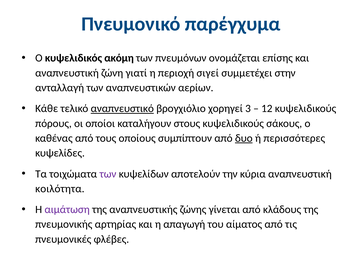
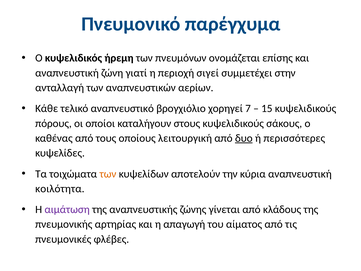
ακόμη: ακόμη -> ήρεμη (119, 58)
αναπνευστικό underline: present -> none (122, 108)
3: 3 -> 7 (248, 108)
12: 12 -> 15 (267, 108)
συμπίπτουν: συμπίπτουν -> λειτουργική (185, 138)
των colour: purple -> orange (108, 174)
